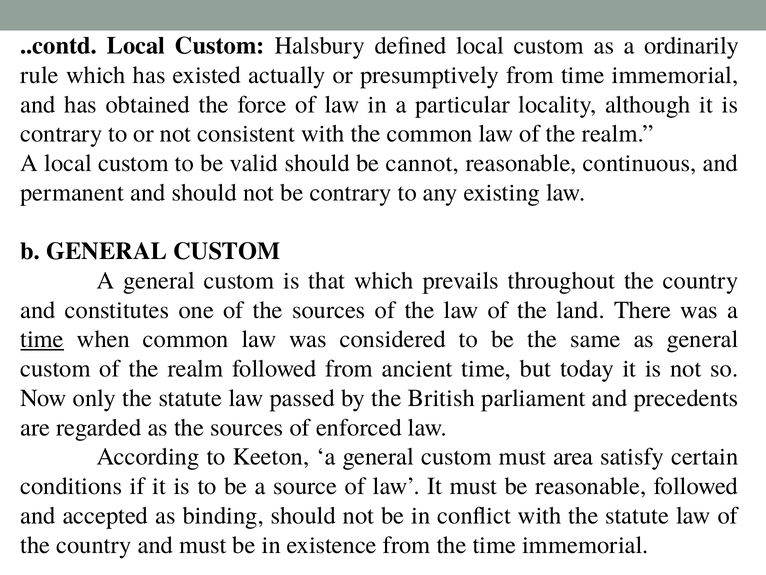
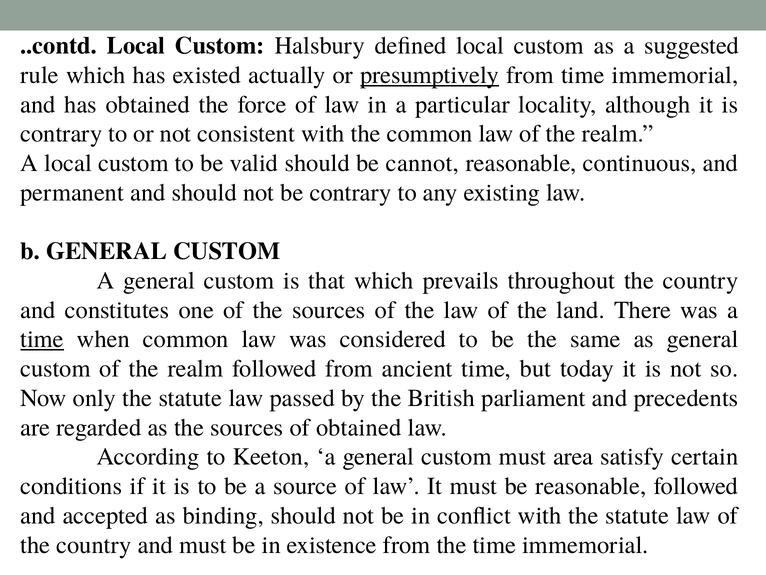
ordinarily: ordinarily -> suggested (692, 46)
presumptively underline: none -> present (430, 75)
of enforced: enforced -> obtained (359, 427)
